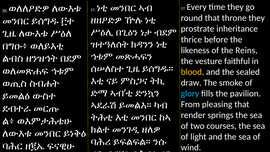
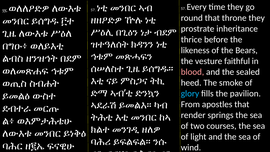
Reins: Reins -> Bears (246, 50)
blood colour: yellow -> pink (192, 72)
draw: draw -> heed (191, 83)
pleasing: pleasing -> apostles (217, 104)
